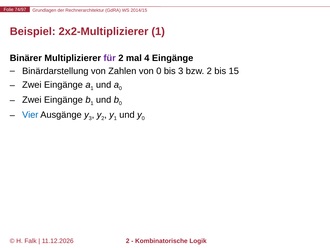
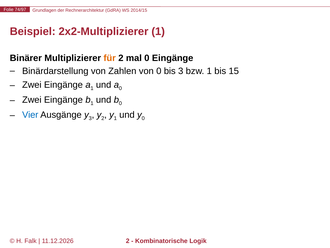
für colour: purple -> orange (110, 58)
mal 4: 4 -> 0 (147, 58)
bzw 2: 2 -> 1 (209, 71)
